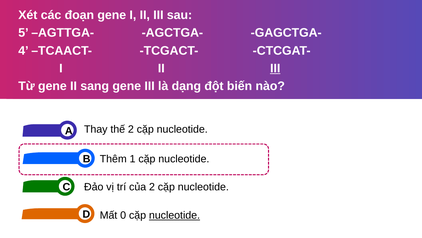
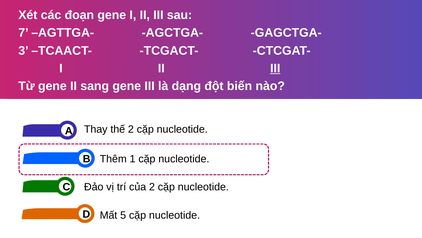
5: 5 -> 7 (23, 33)
4: 4 -> 3 (23, 51)
0: 0 -> 5 (123, 215)
nucleotide underline: present -> none (174, 215)
